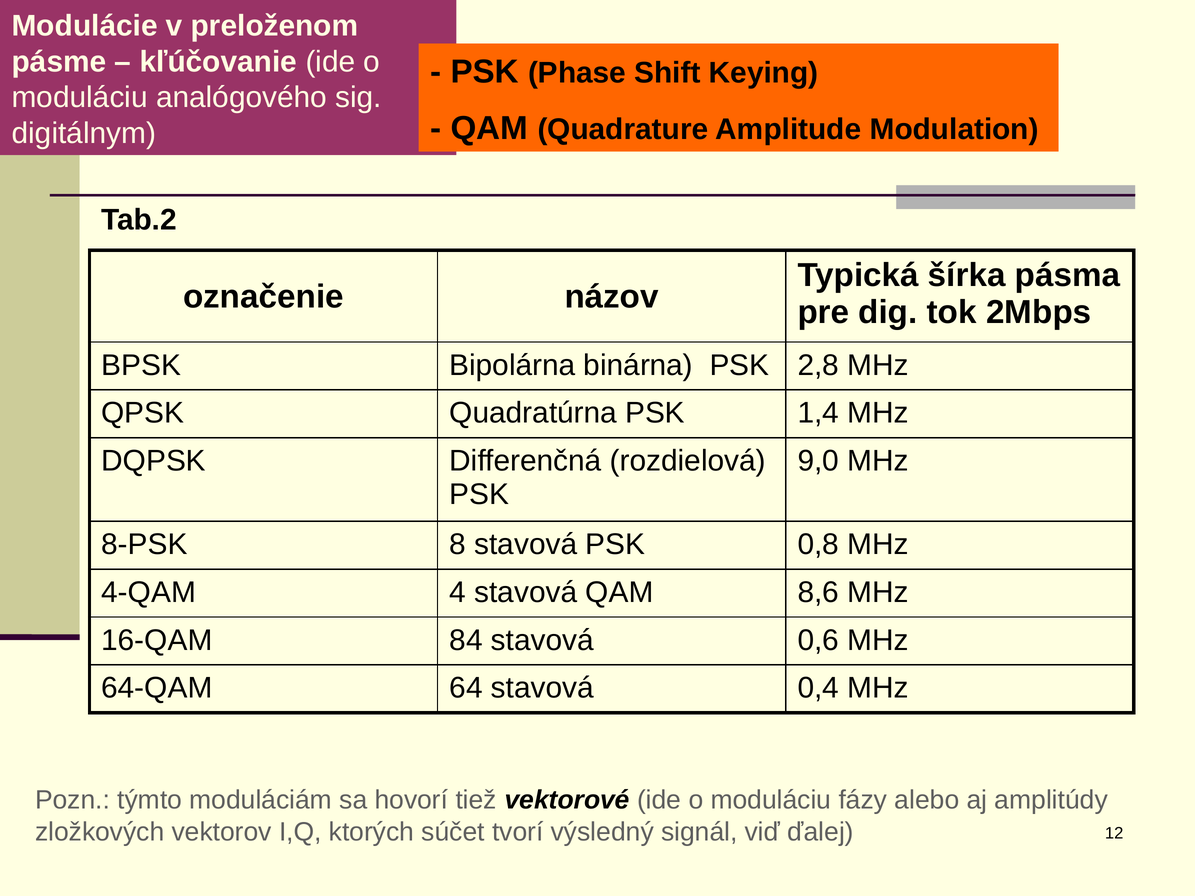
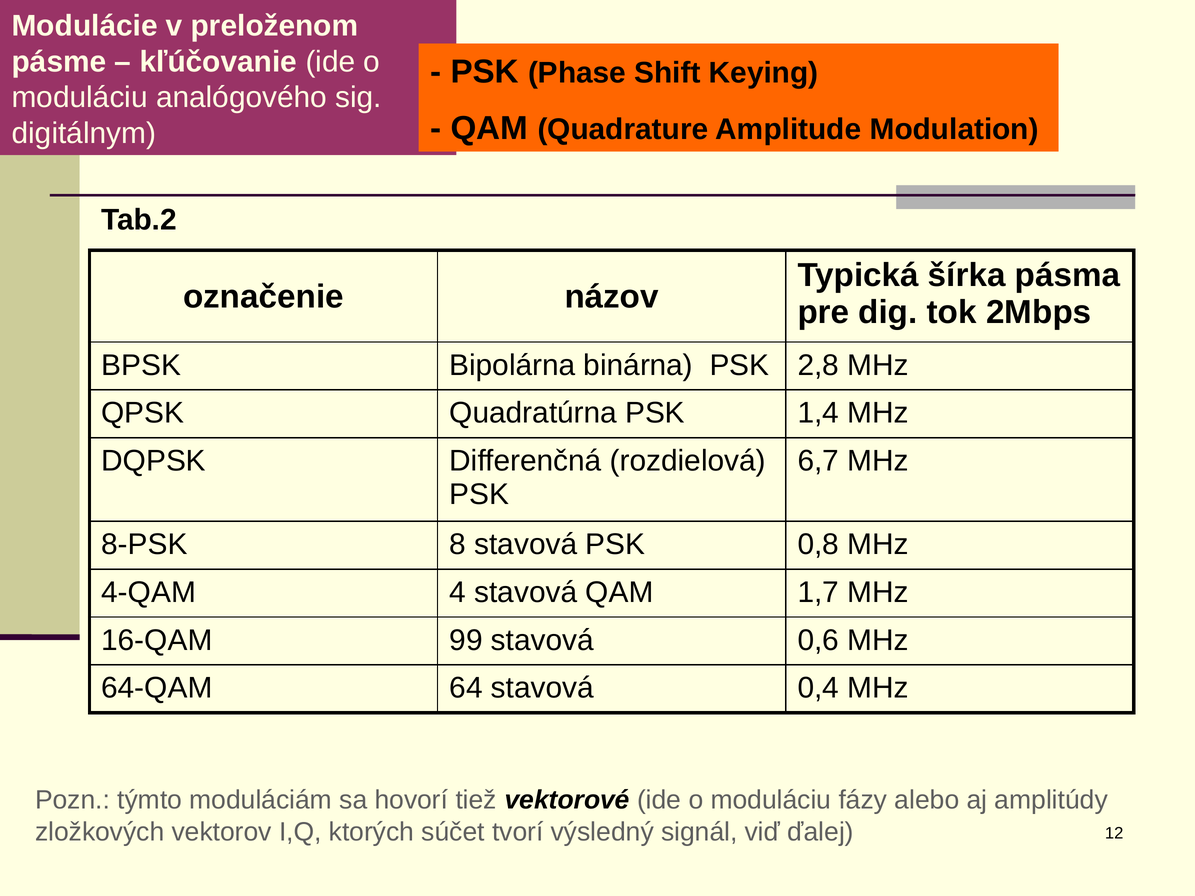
9,0: 9,0 -> 6,7 (818, 461)
8,6: 8,6 -> 1,7 (818, 593)
84: 84 -> 99 (466, 640)
